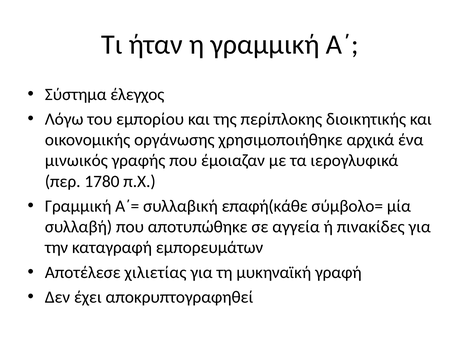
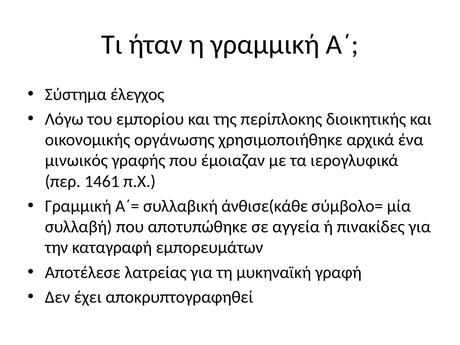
1780: 1780 -> 1461 (102, 181)
επαφή(κάθε: επαφή(κάθε -> άνθισε(κάθε (265, 206)
χιλιετίας: χιλιετίας -> λατρείας (156, 272)
